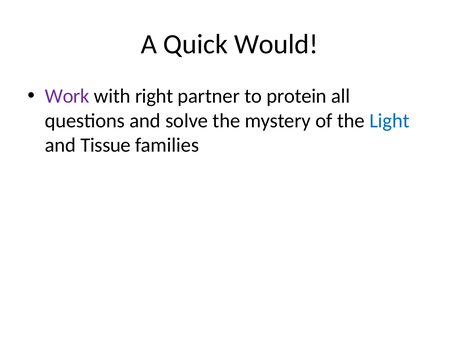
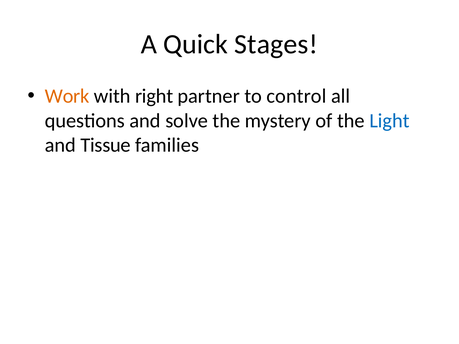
Would: Would -> Stages (276, 44)
Work colour: purple -> orange (67, 96)
protein: protein -> control (296, 96)
